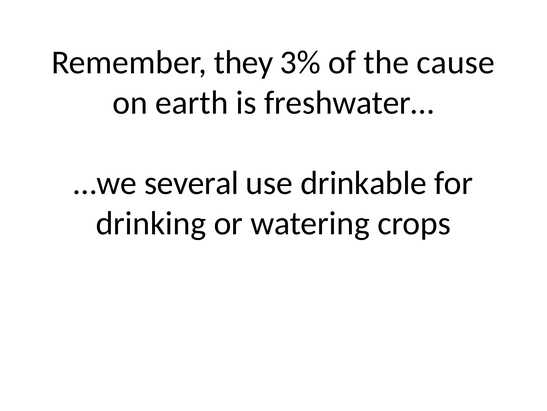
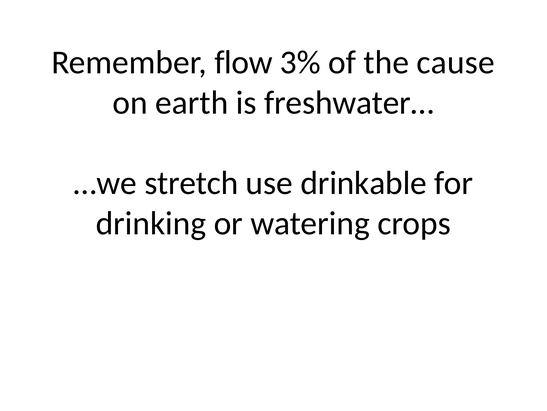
they: they -> flow (244, 62)
several: several -> stretch (191, 183)
